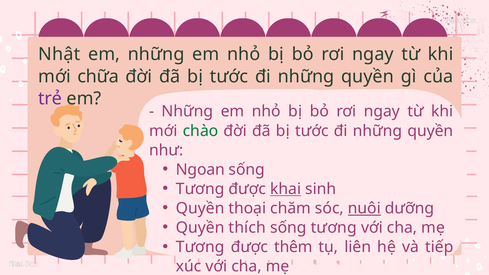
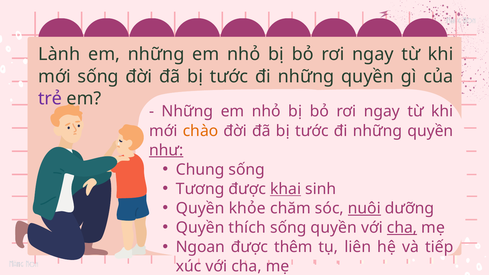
Nhật: Nhật -> Lành (59, 54)
mới chữa: chữa -> sống (98, 77)
chào colour: green -> orange (201, 131)
như underline: none -> present (166, 150)
Ngoan: Ngoan -> Chung (200, 170)
thoại: thoại -> khỏe (247, 208)
sống tương: tương -> quyền (334, 228)
cha underline: none -> present (402, 228)
Tương: Tương -> Ngoan (200, 247)
